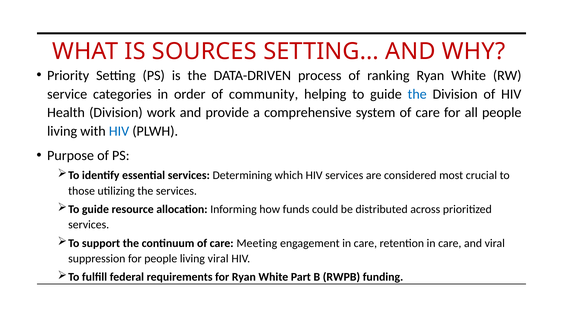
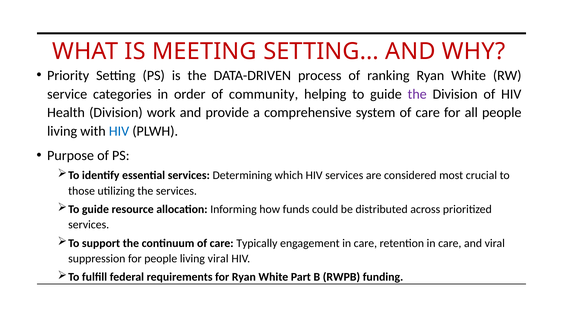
SOURCES: SOURCES -> MEETING (204, 51)
the colour: blue -> purple (417, 94)
Meeting: Meeting -> Typically (257, 243)
